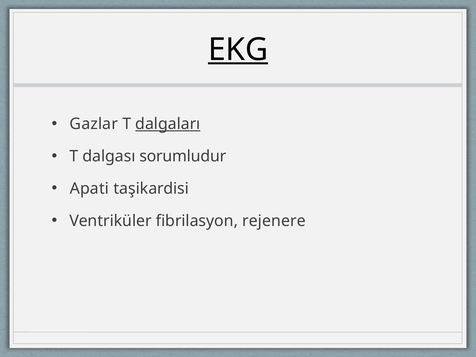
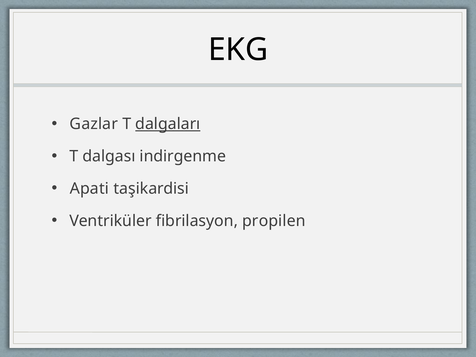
EKG underline: present -> none (238, 50)
sorumludur: sorumludur -> indirgenme (183, 156)
rejenere: rejenere -> propilen (274, 221)
